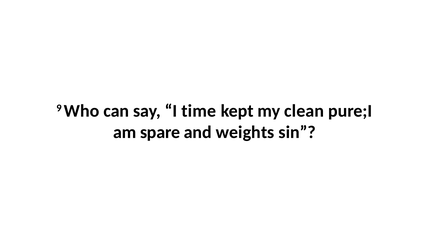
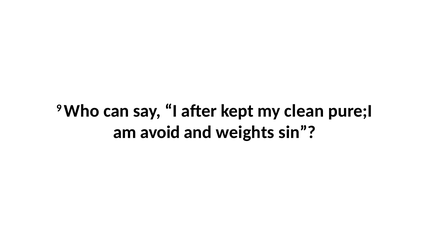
time: time -> after (199, 111)
spare: spare -> avoid (160, 133)
